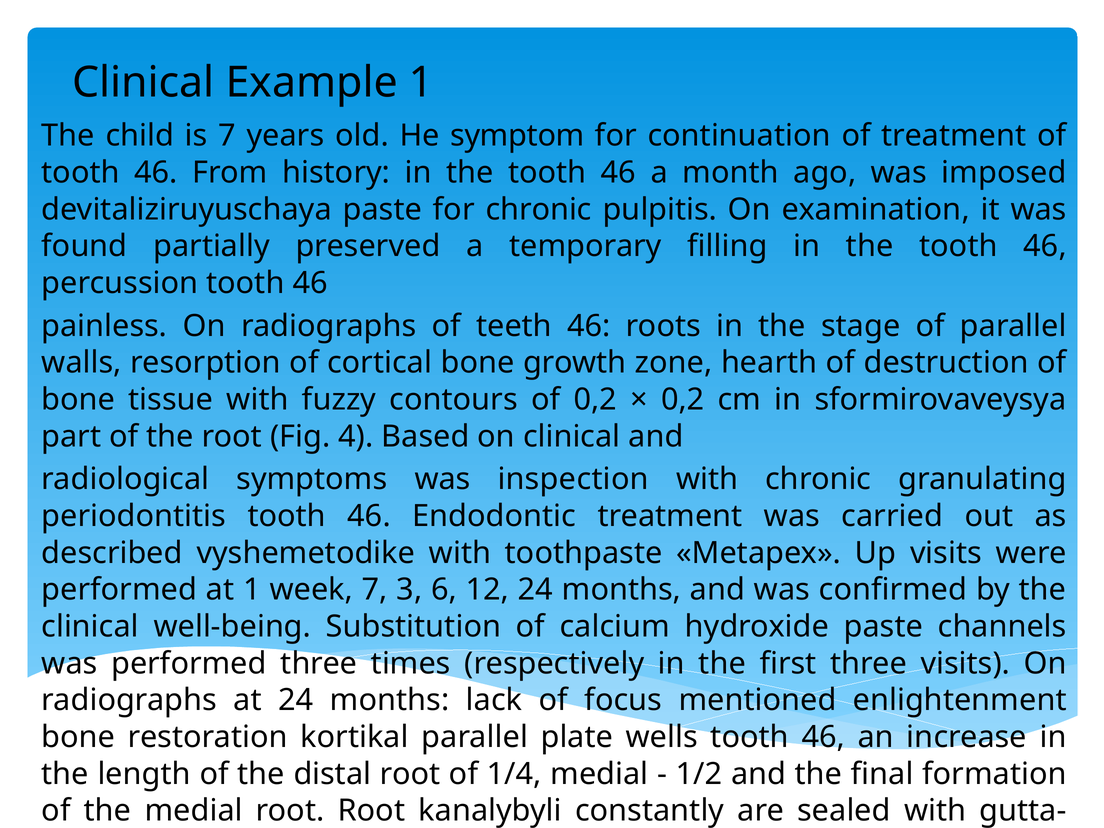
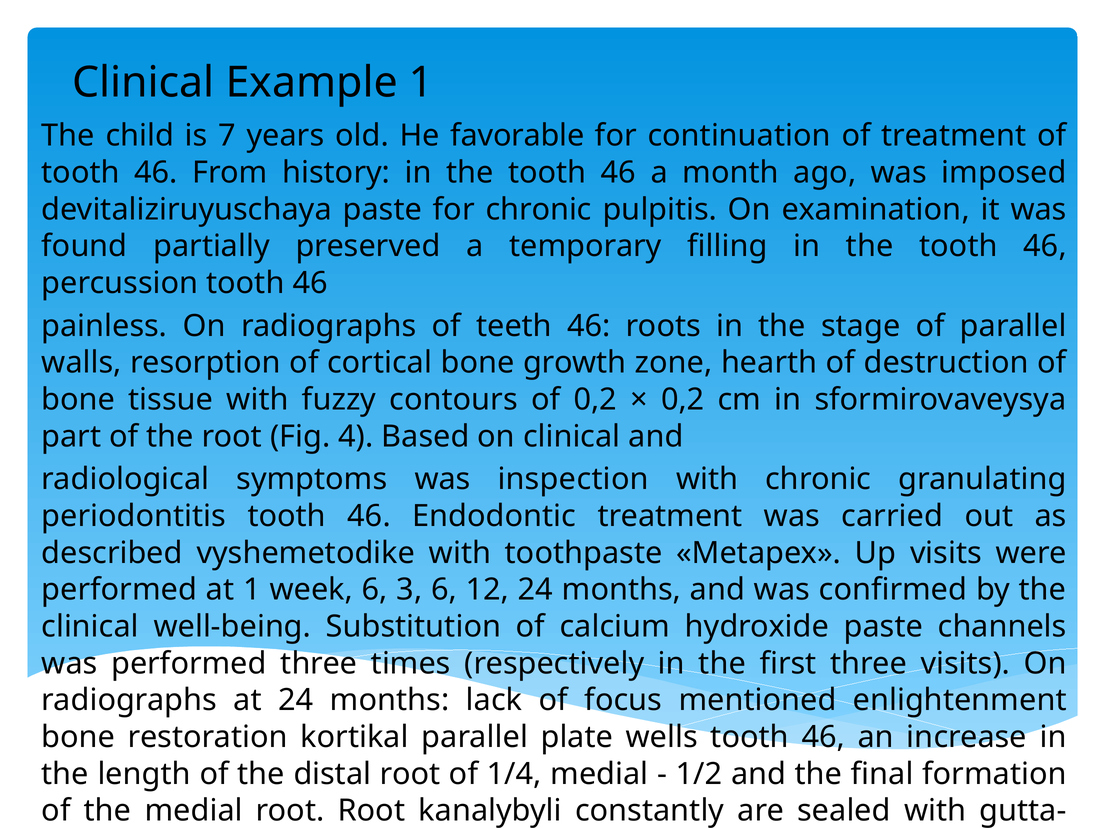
symptom: symptom -> favorable (517, 136)
week 7: 7 -> 6 (375, 590)
